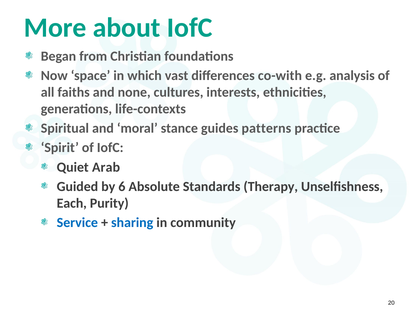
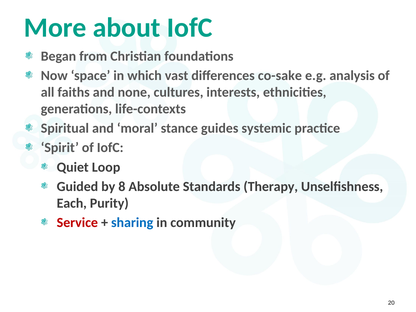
co-with: co-with -> co-sake (280, 76)
patterns: patterns -> systemic (266, 128)
Arab: Arab -> Loop (106, 167)
6: 6 -> 8 (122, 187)
Service colour: blue -> red (77, 223)
